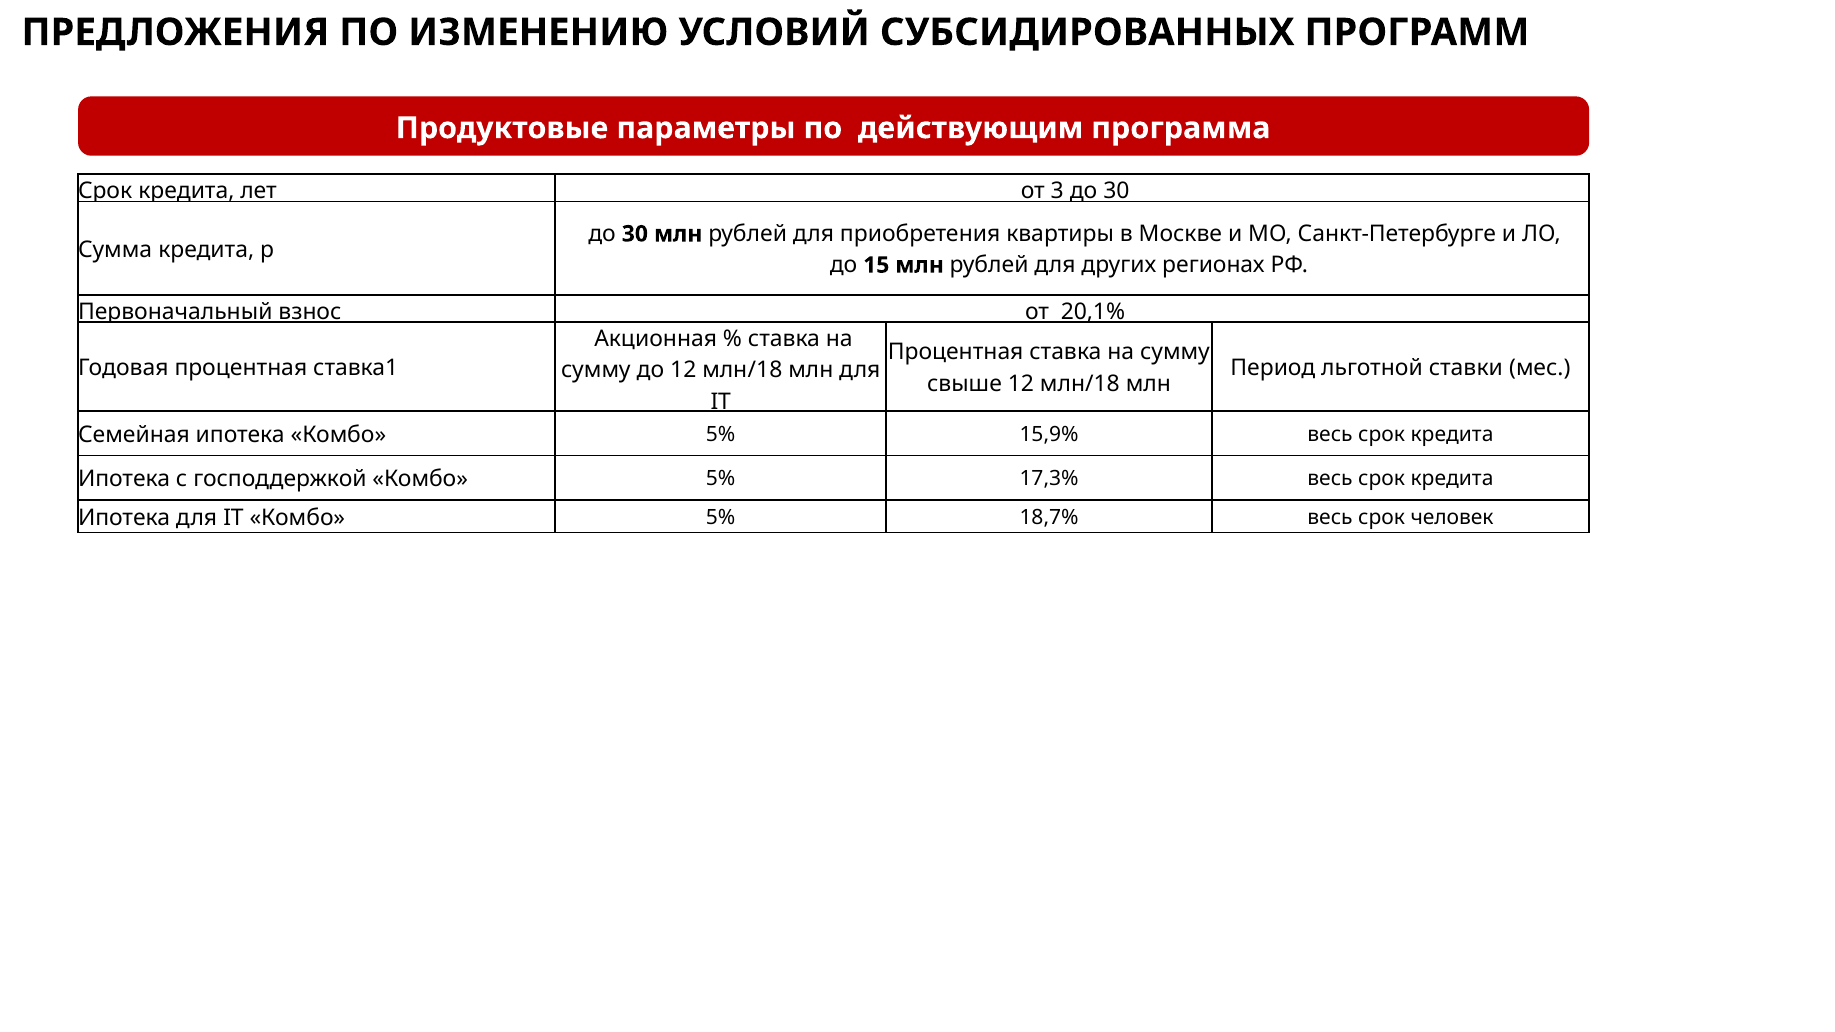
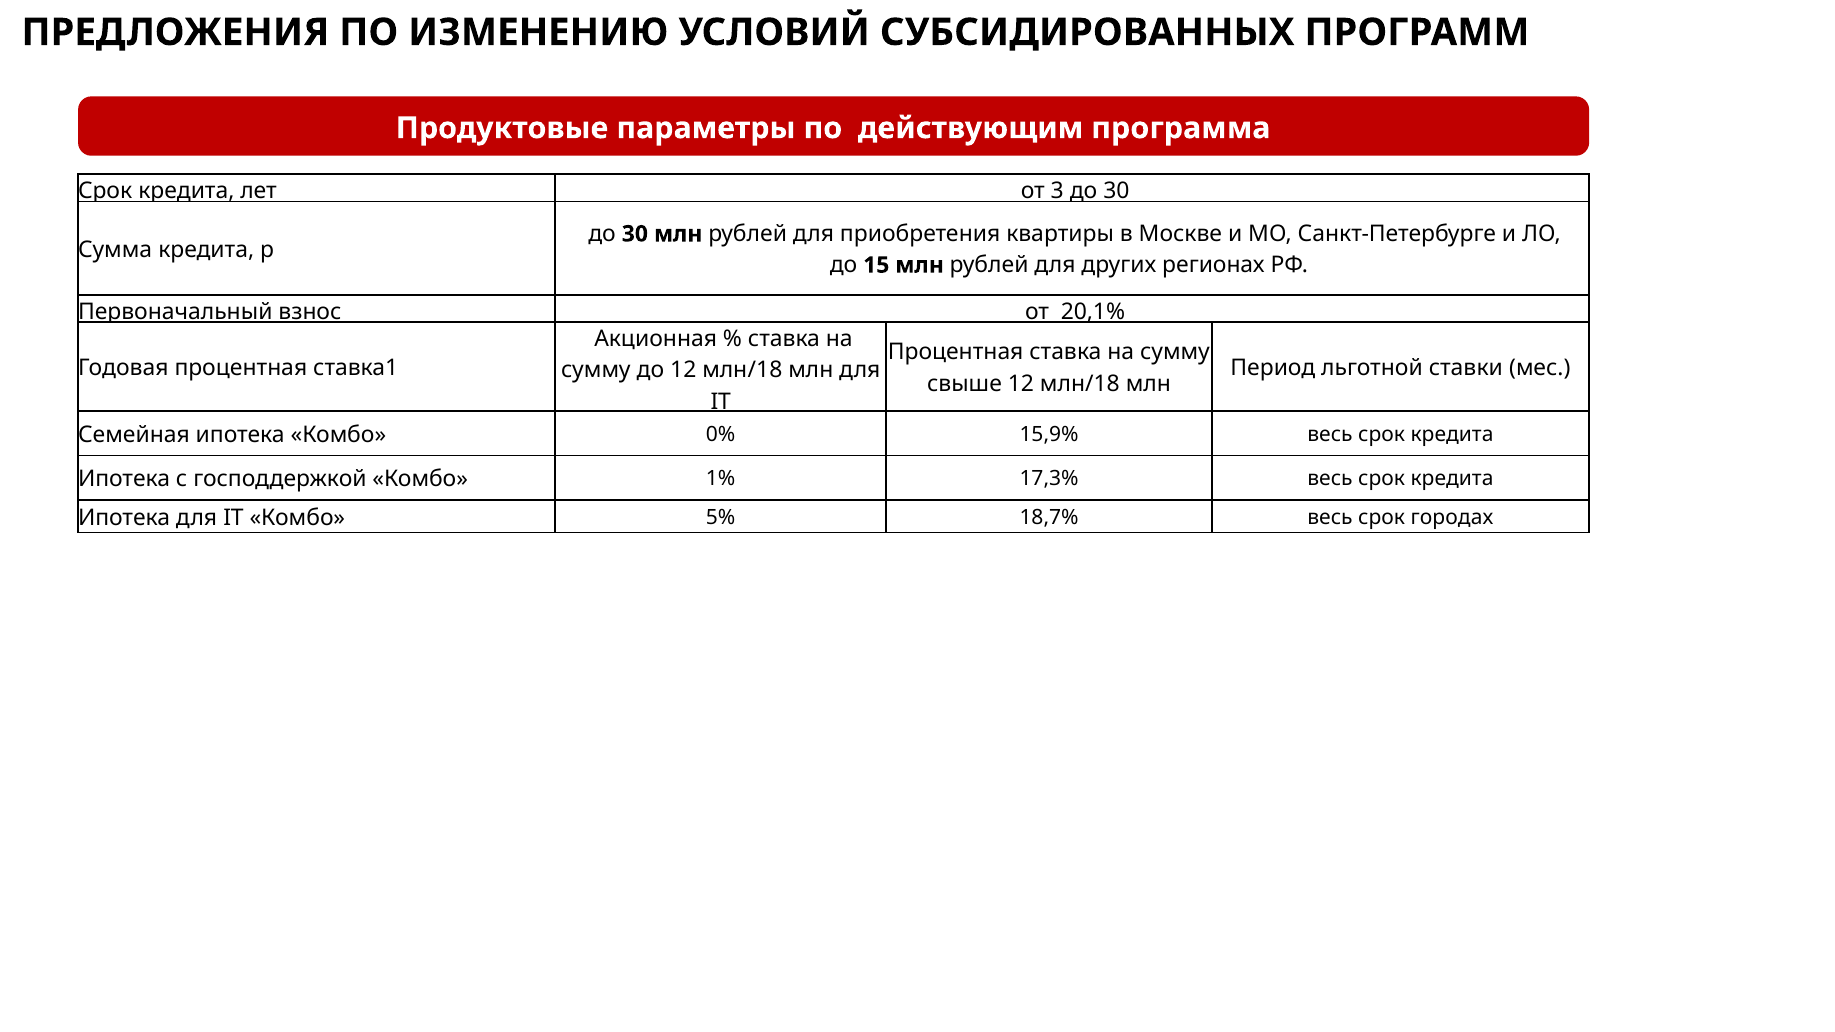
ипотека Комбо 5%: 5% -> 0% (721, 435)
господдержкой Комбо 5%: 5% -> 1% (721, 479)
человек: человек -> городах (1452, 517)
